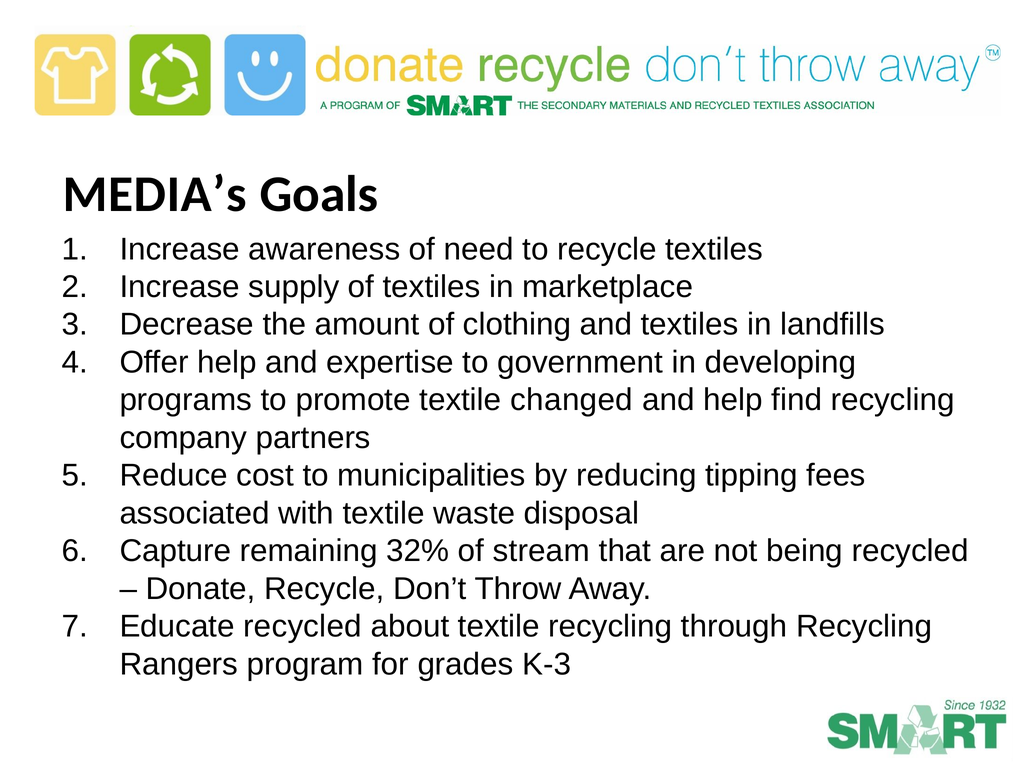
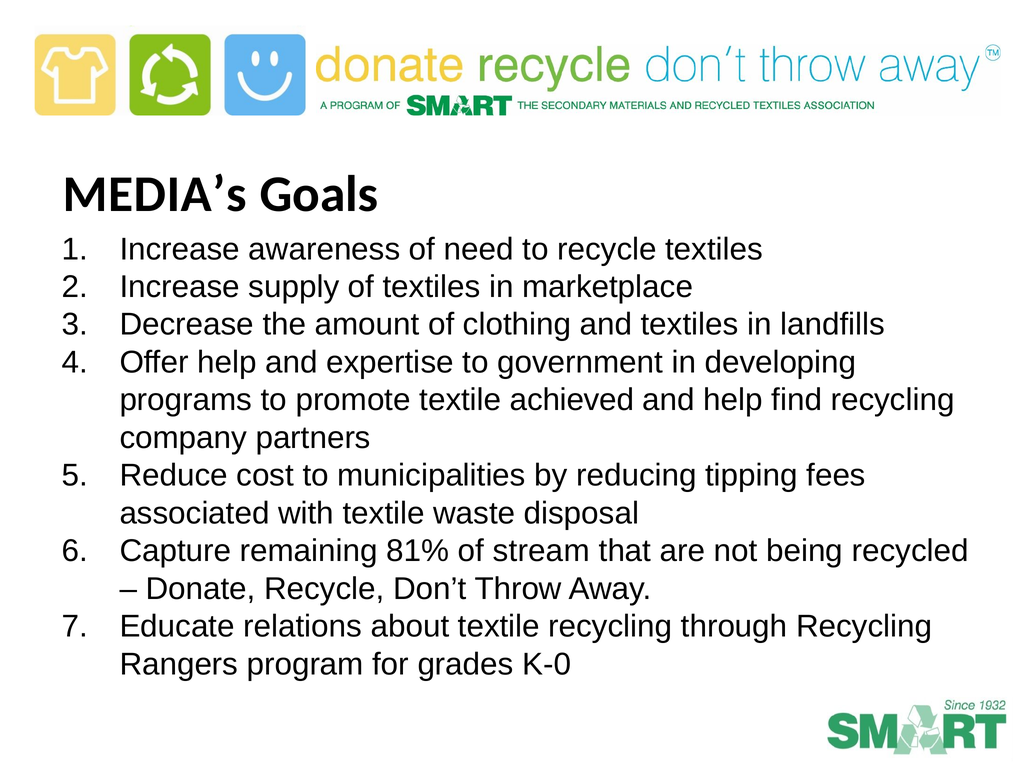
changed: changed -> achieved (572, 400)
32%: 32% -> 81% (418, 551)
Educate recycled: recycled -> relations (303, 627)
K-3: K-3 -> K-0 (547, 665)
